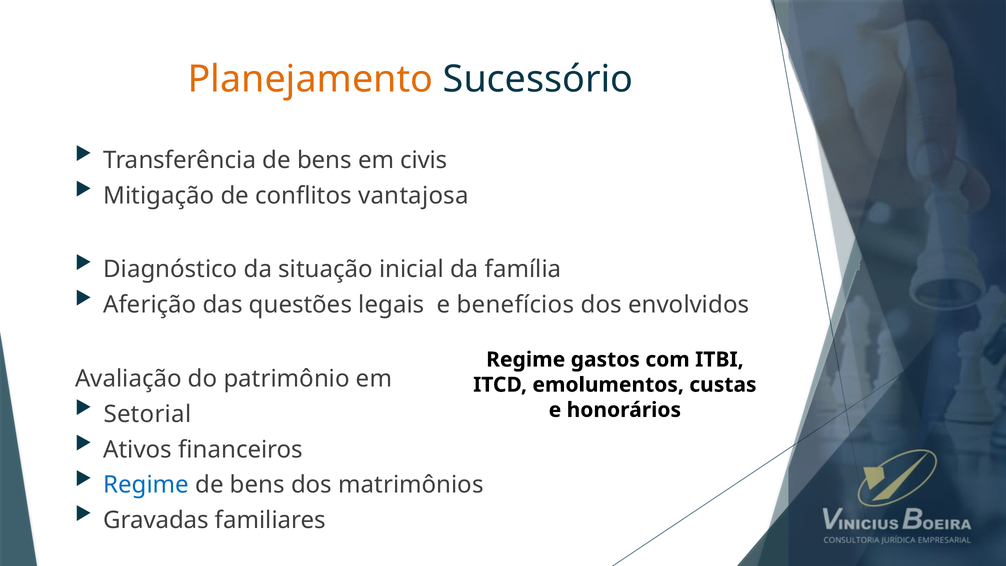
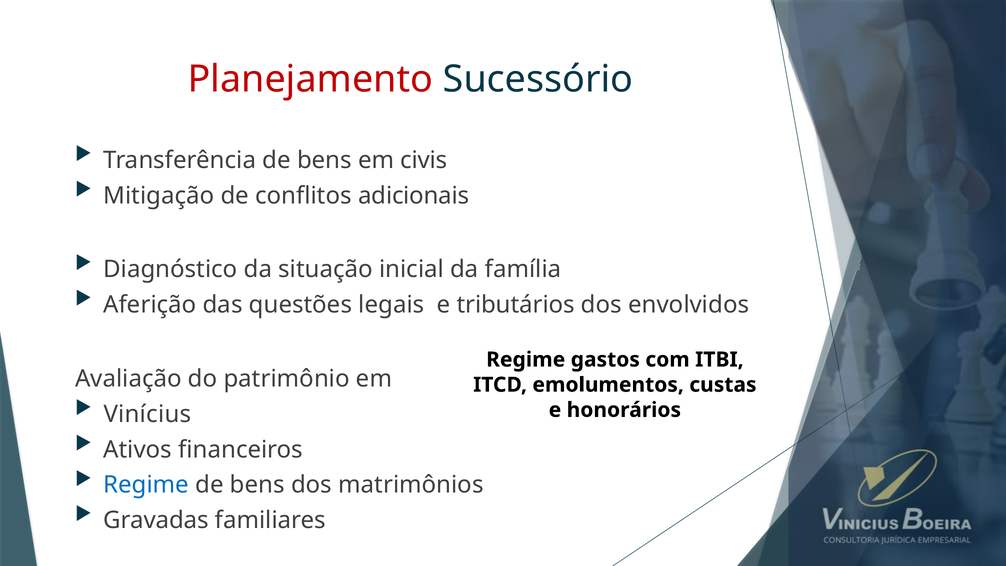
Planejamento colour: orange -> red (310, 79)
vantajosa: vantajosa -> adicionais (414, 196)
benefícios: benefícios -> tributários (516, 305)
Setorial: Setorial -> Vinícius (147, 414)
